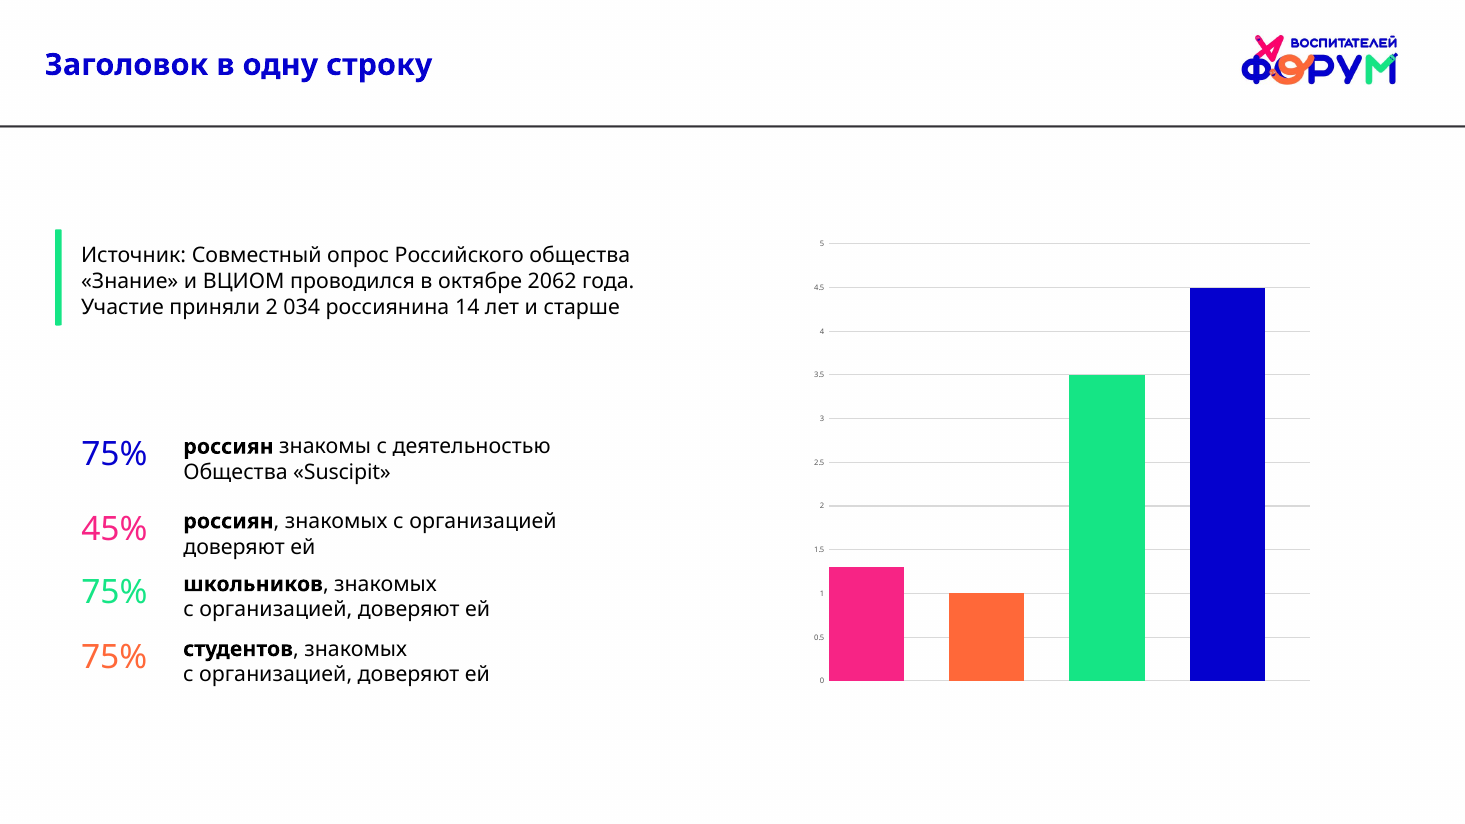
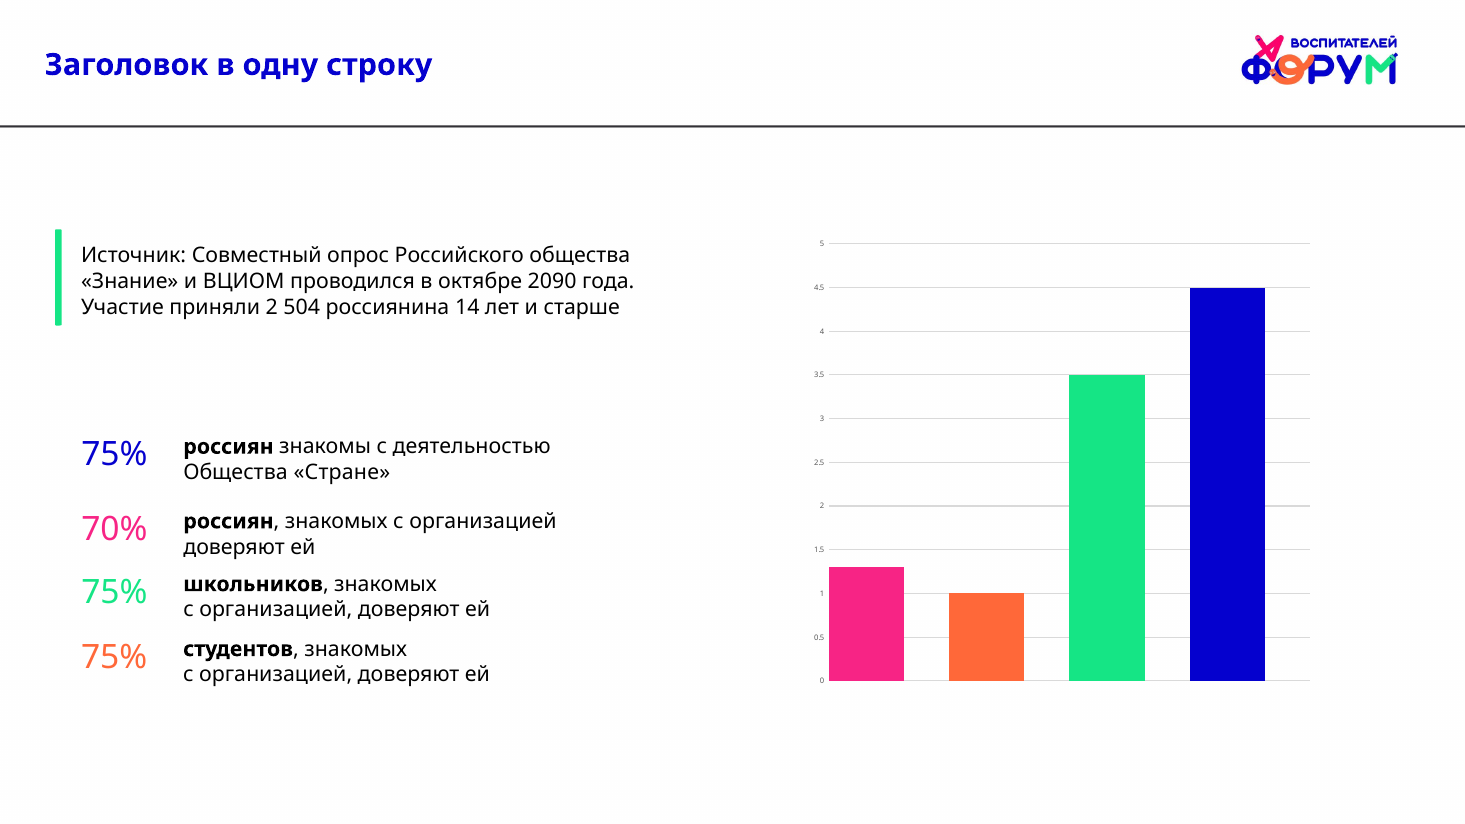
2062: 2062 -> 2090 (552, 281)
034: 034 -> 504 (302, 307)
Suscipit: Suscipit -> Стране (342, 472)
45%: 45% -> 70% (114, 530)
